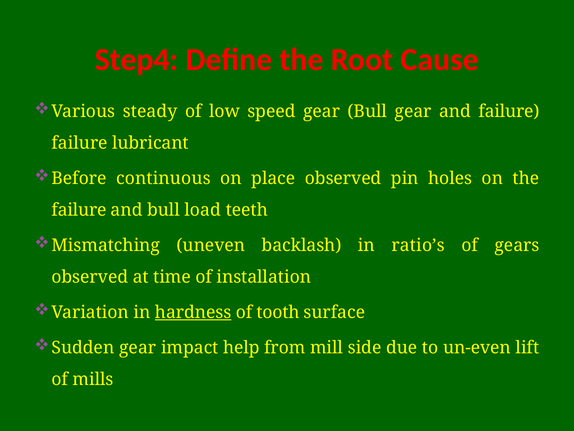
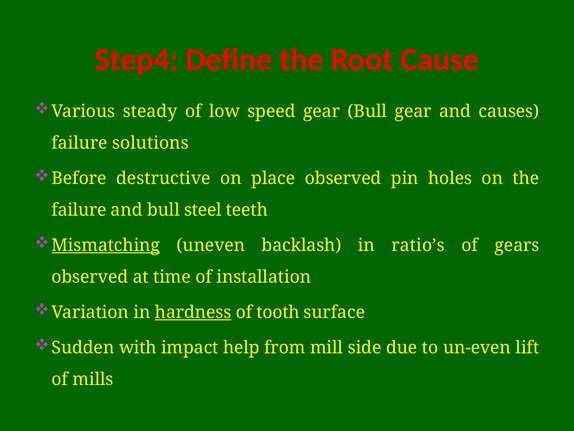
and failure: failure -> causes (509, 111)
lubricant: lubricant -> solutions (150, 143)
continuous: continuous -> destructive (163, 178)
load: load -> steel (203, 210)
Mismatching underline: none -> present (106, 245)
Sudden gear: gear -> with (138, 347)
